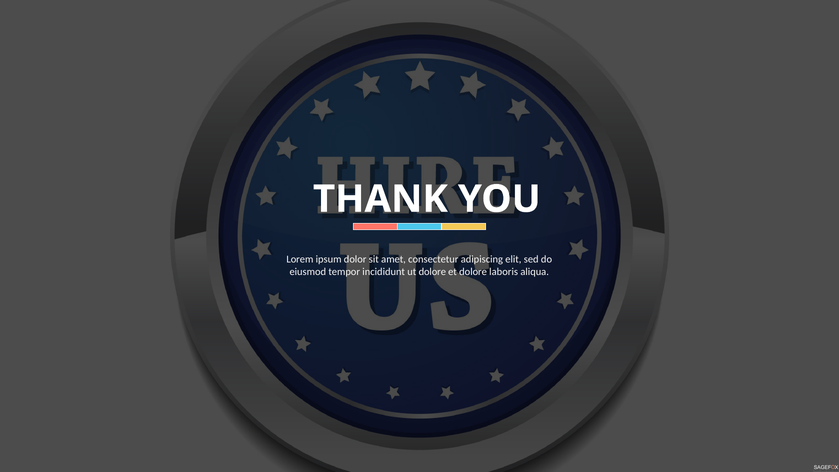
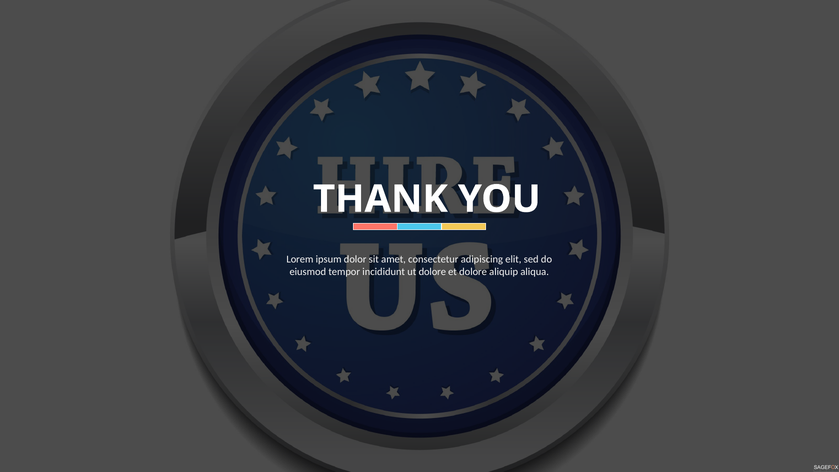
laboris: laboris -> aliquip (504, 272)
